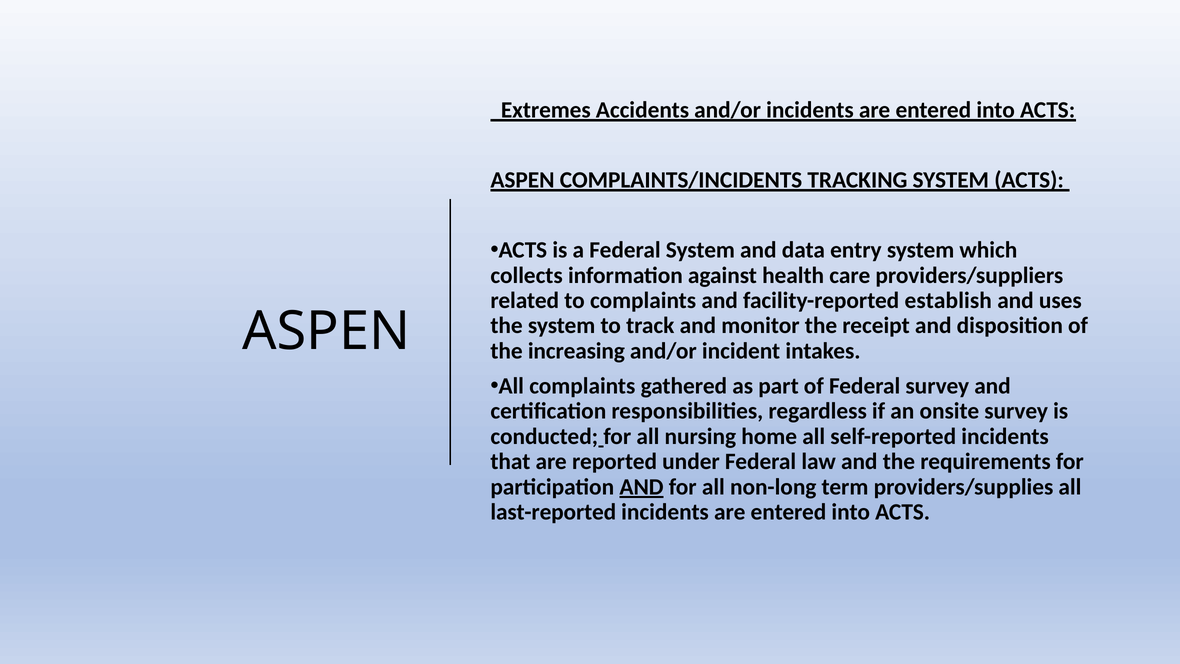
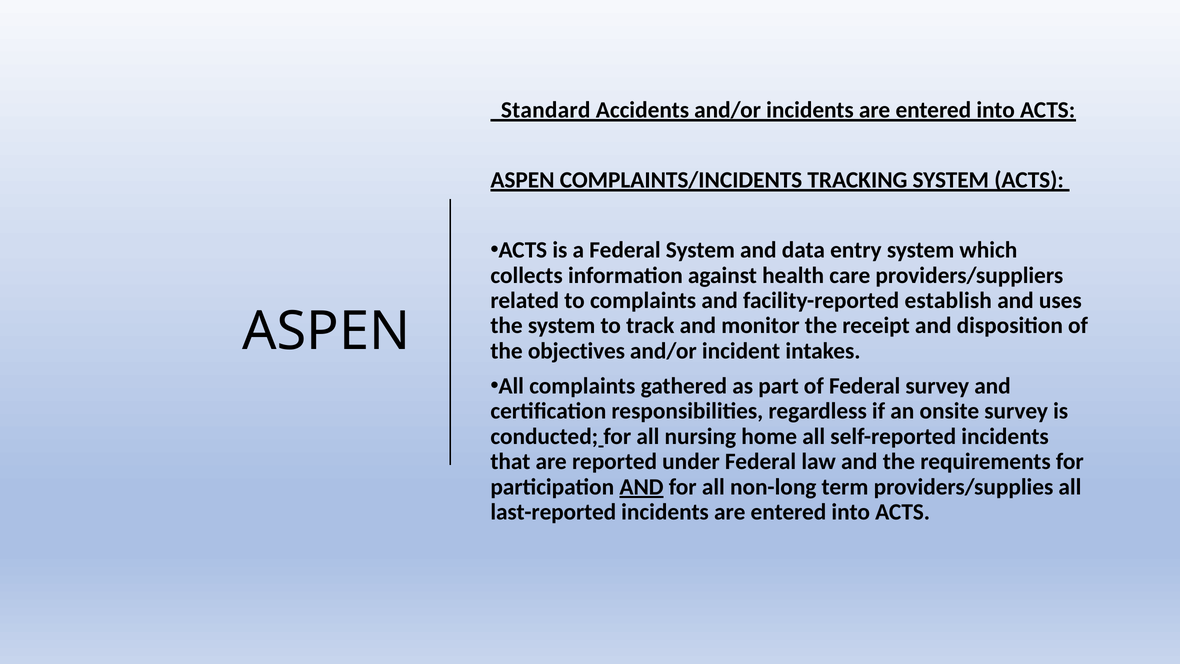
Extremes: Extremes -> Standard (546, 110)
increasing: increasing -> objectives (576, 351)
